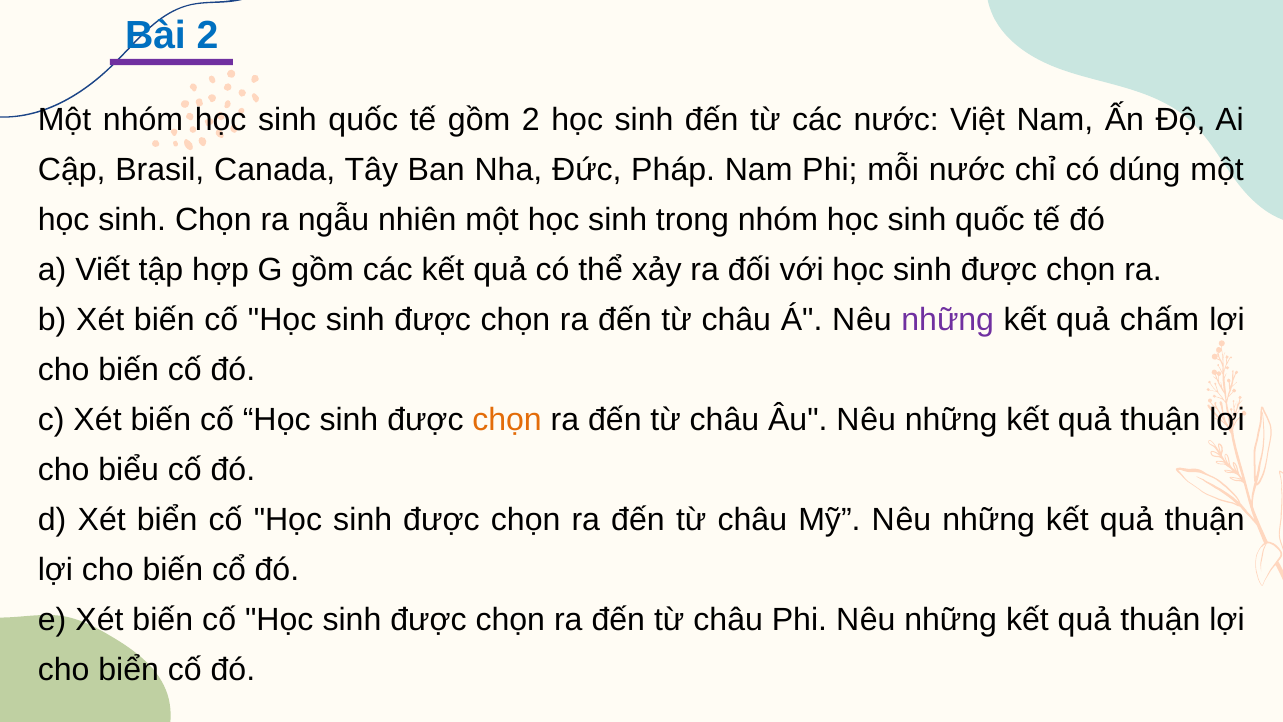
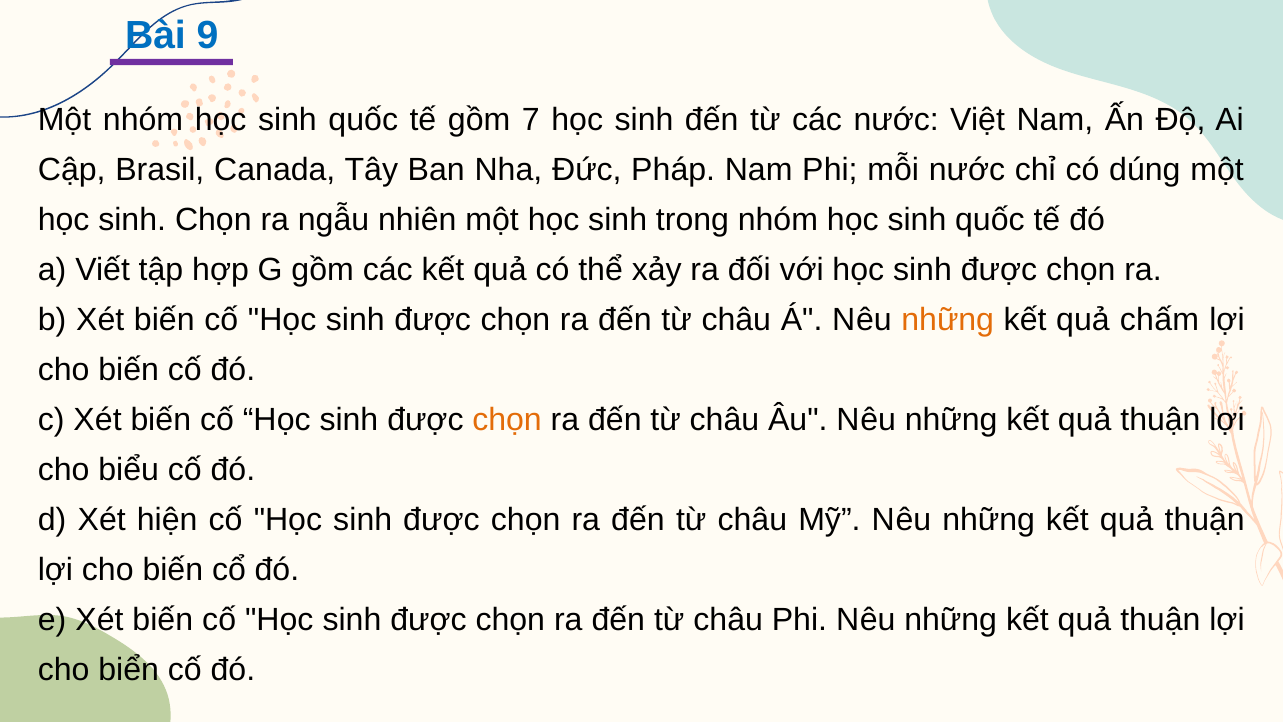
Bài 2: 2 -> 9 (208, 36)
gồm 2: 2 -> 7 (531, 120)
những colour: purple -> orange (948, 320)
Xét biển: biển -> hiện (167, 520)
